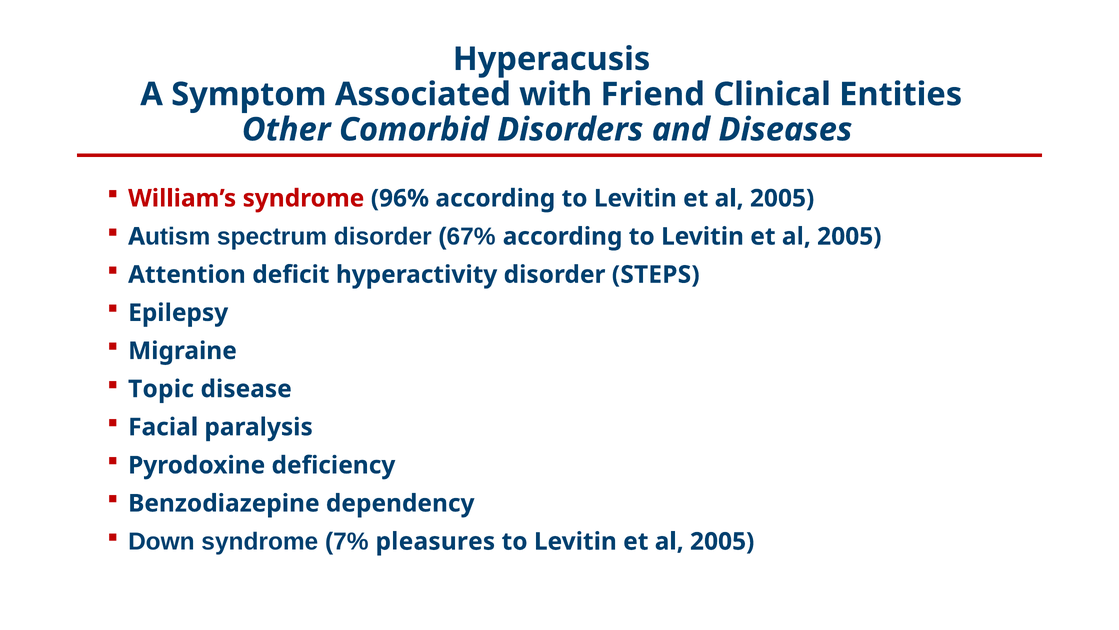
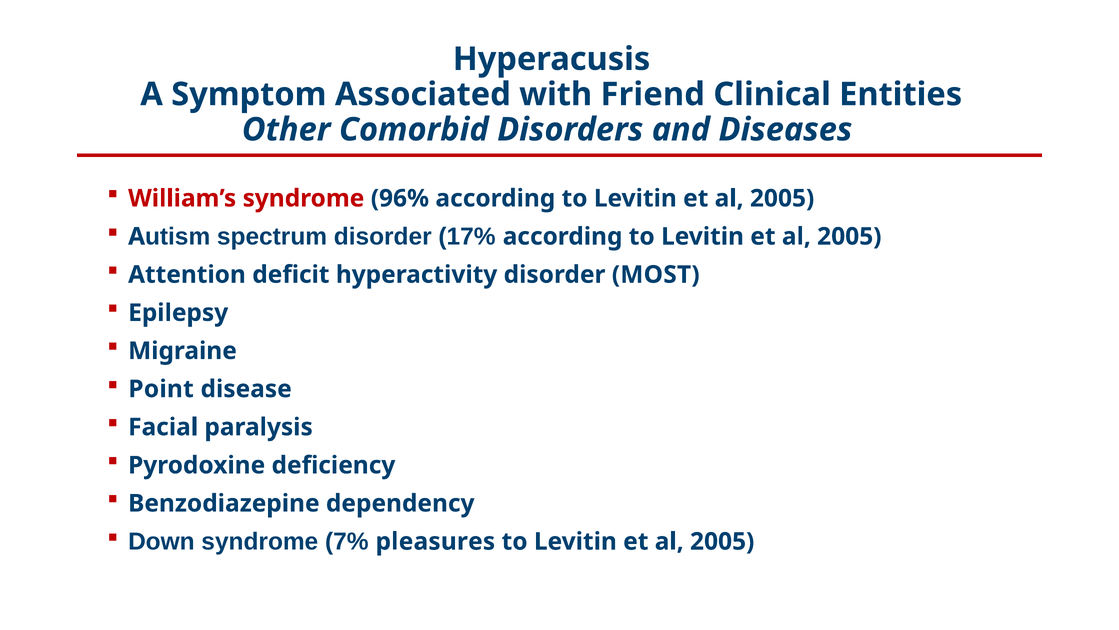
67%: 67% -> 17% (467, 236)
STEPS: STEPS -> MOST (656, 274)
Topic: Topic -> Point (161, 389)
